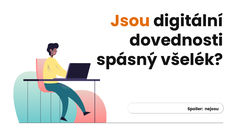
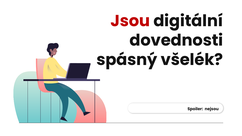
Jsou colour: orange -> red (130, 21)
